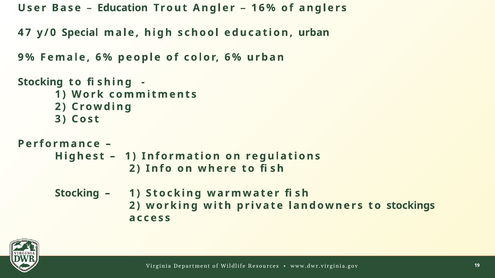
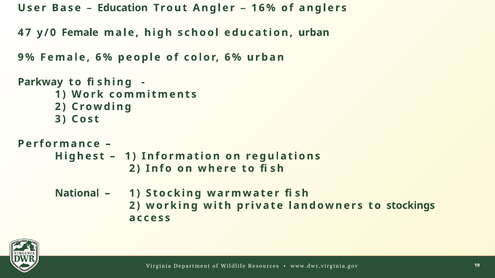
y/0 Special: Special -> Female (80, 33)
Stocking: Stocking -> Parkway (40, 82)
Stocking: Stocking -> National (77, 193)
